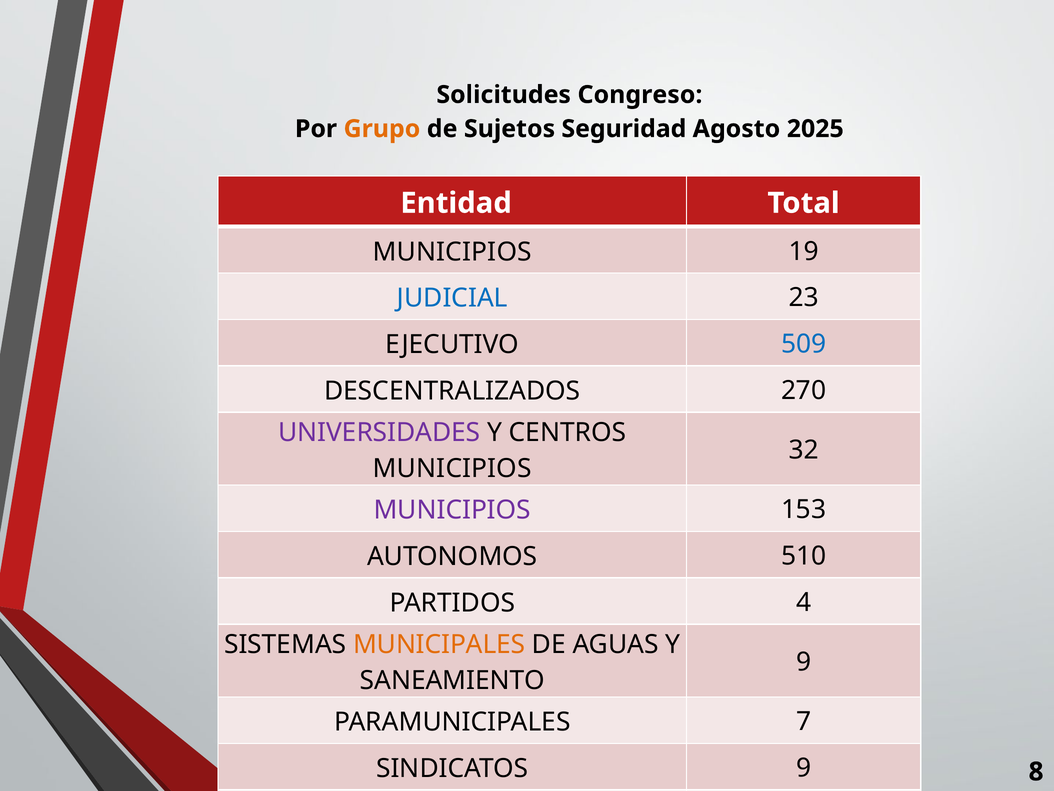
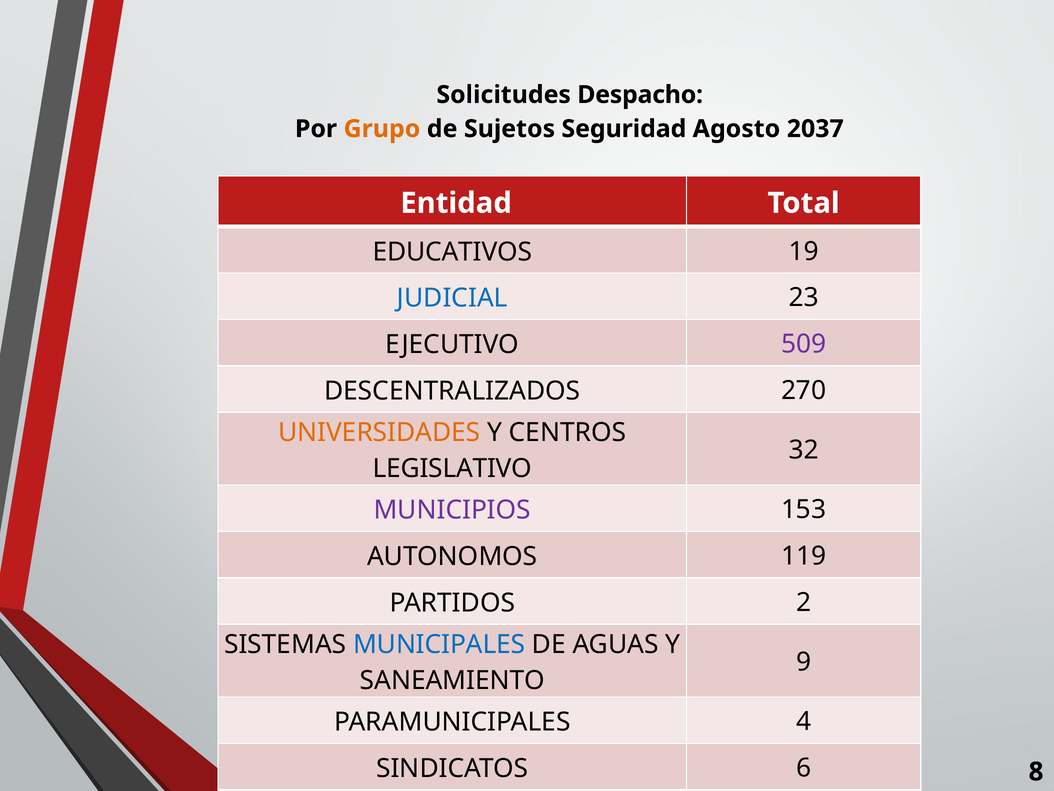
Congreso: Congreso -> Despacho (640, 95)
2025: 2025 -> 2037 (815, 129)
MUNICIPIOS: MUNICIPIOS -> EDUCATIVOS (452, 252)
509 colour: blue -> purple (804, 344)
UNIVERSIDADES colour: purple -> orange (379, 432)
MUNICIPIOS: MUNICIPIOS -> LEGISLATIVO (452, 468)
510: 510 -> 119 (804, 556)
4: 4 -> 2 (804, 602)
MUNICIPALES colour: orange -> blue (439, 644)
7: 7 -> 4 (804, 721)
SINDICATOS 9: 9 -> 6 (804, 768)
